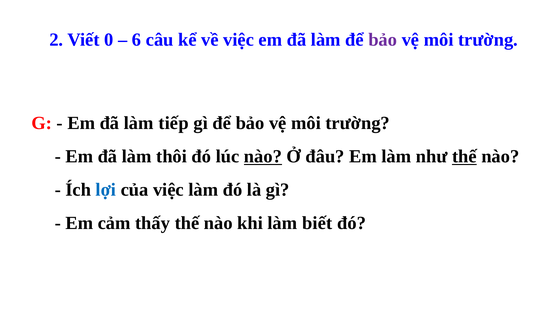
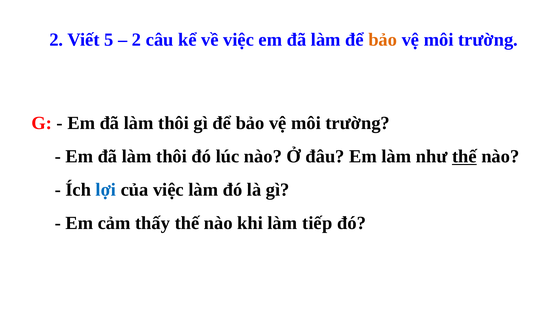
0: 0 -> 5 (109, 40)
6: 6 -> 2 (137, 40)
bảo colour: purple -> orange (383, 40)
tiếp: tiếp -> thôi (174, 123)
nào underline: present -> none (263, 156)
biết: biết -> tiếp (317, 223)
